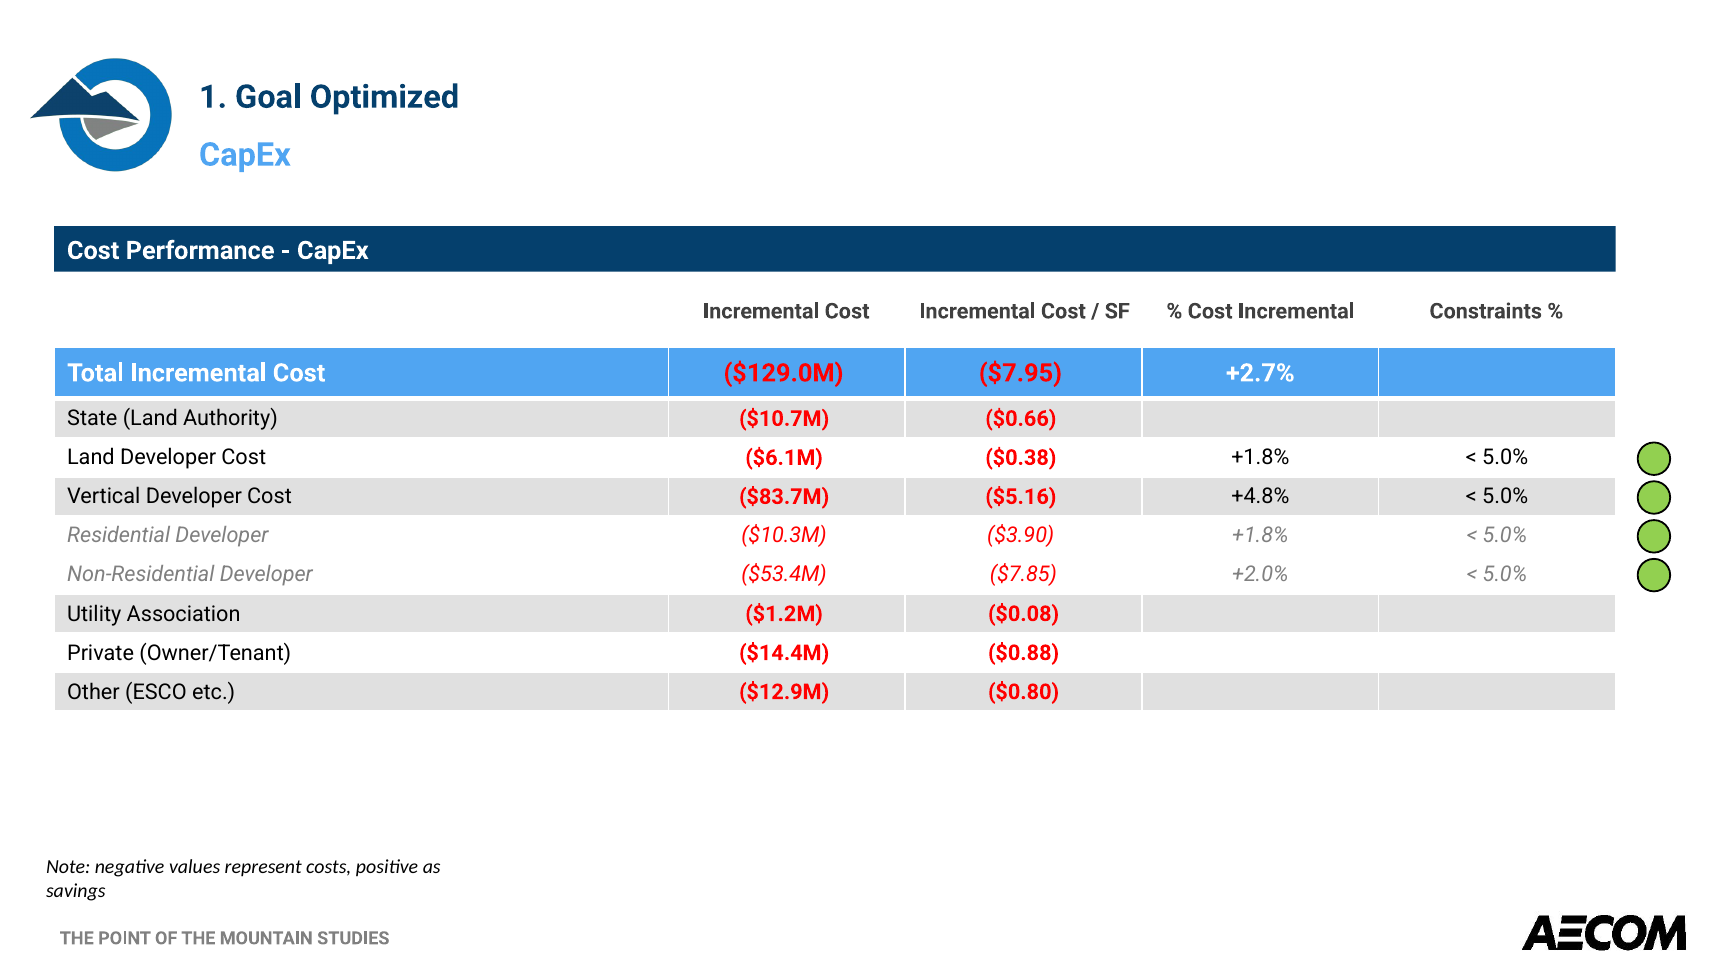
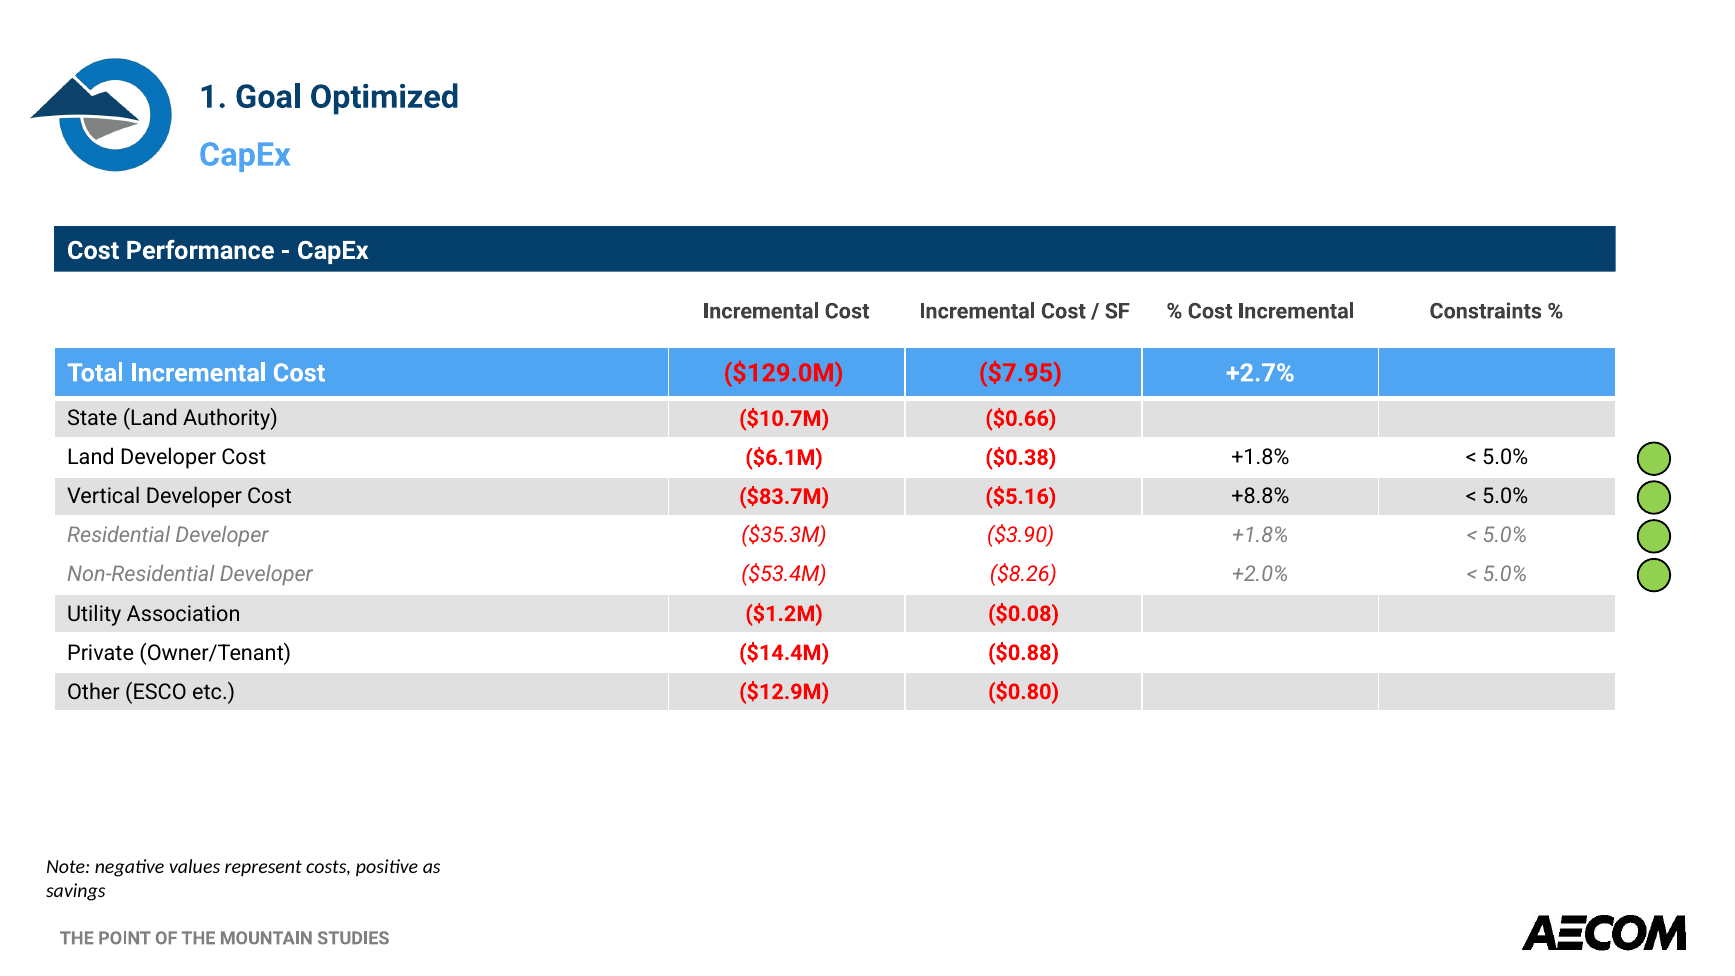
+4.8%: +4.8% -> +8.8% (1260, 497)
$10.3M: $10.3M -> $35.3M (784, 536)
$7.85: $7.85 -> $8.26 (1023, 575)
